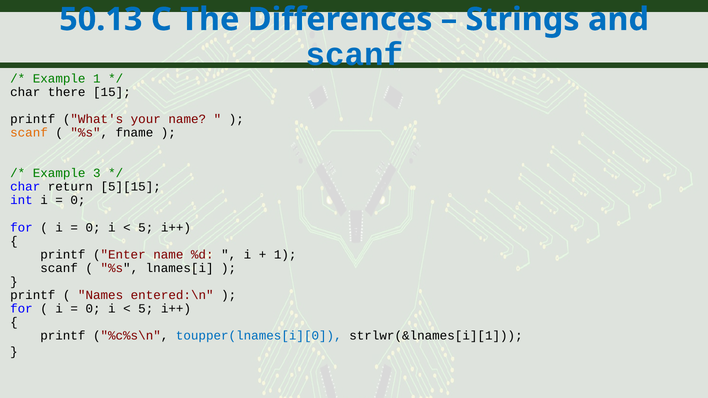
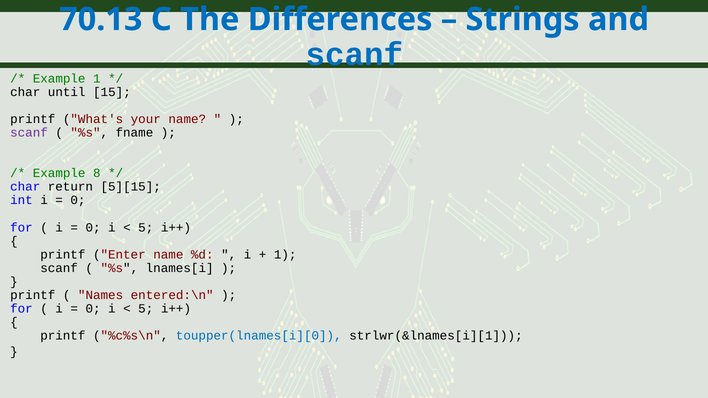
50.13: 50.13 -> 70.13 (101, 19)
there: there -> until (67, 92)
scanf colour: orange -> purple (29, 133)
3: 3 -> 8 (97, 173)
